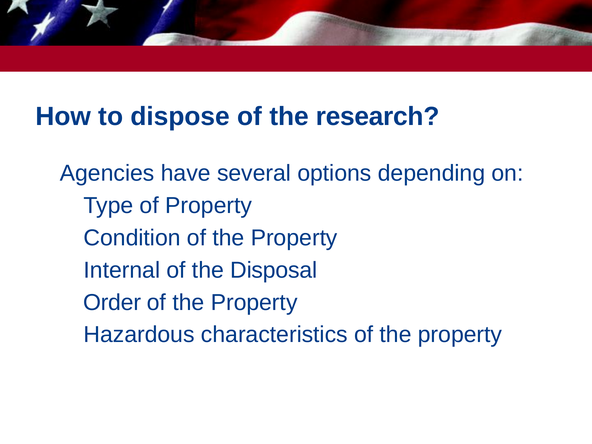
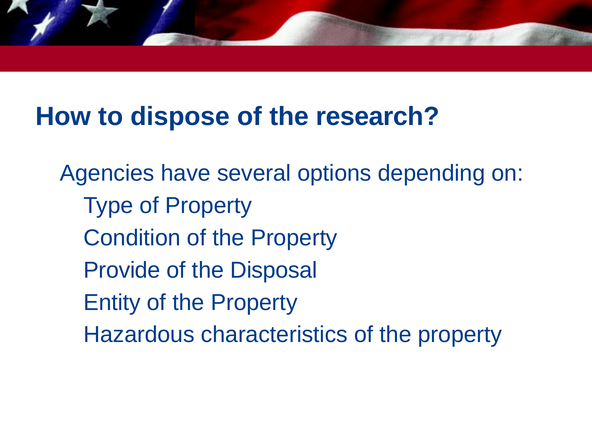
Internal: Internal -> Provide (122, 270)
Order: Order -> Entity (112, 302)
